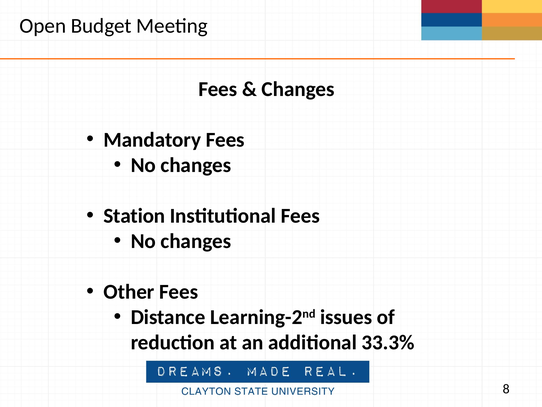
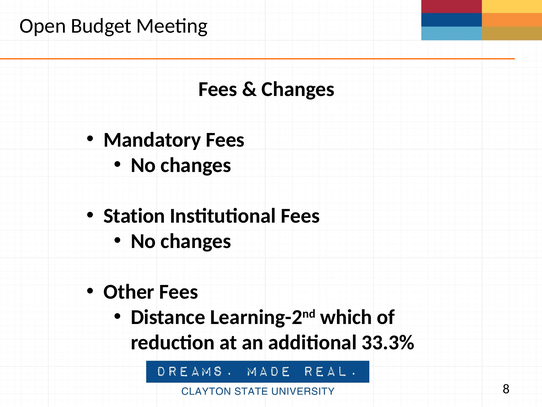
issues: issues -> which (346, 317)
